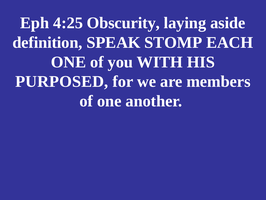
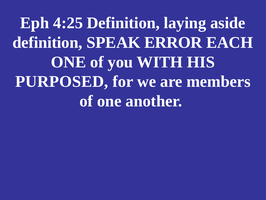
4:25 Obscurity: Obscurity -> Definition (123, 23)
STOMP: STOMP -> ERROR (173, 42)
